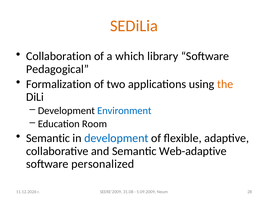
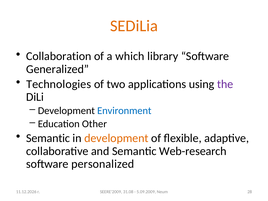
Pedagogical: Pedagogical -> Generalized (57, 69)
Formalization: Formalization -> Technologies (59, 84)
the colour: orange -> purple (225, 84)
Room: Room -> Other (94, 124)
development colour: blue -> orange (116, 138)
Web-adaptive: Web-adaptive -> Web-research (193, 151)
